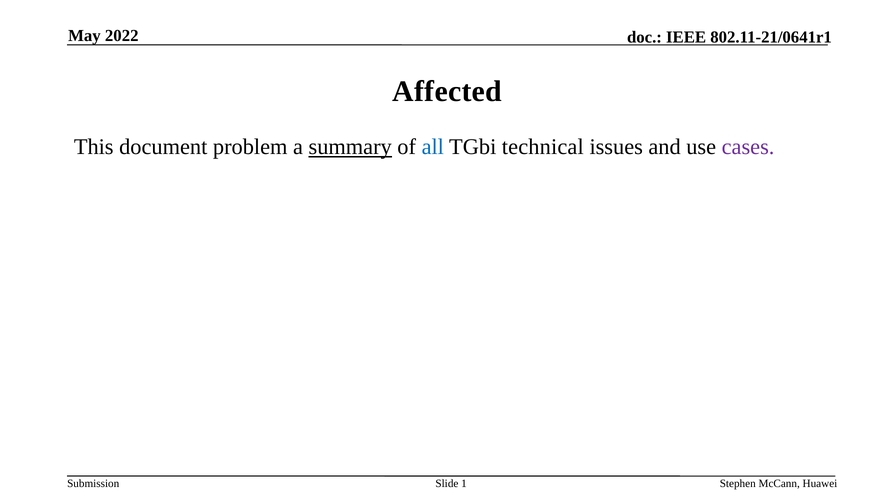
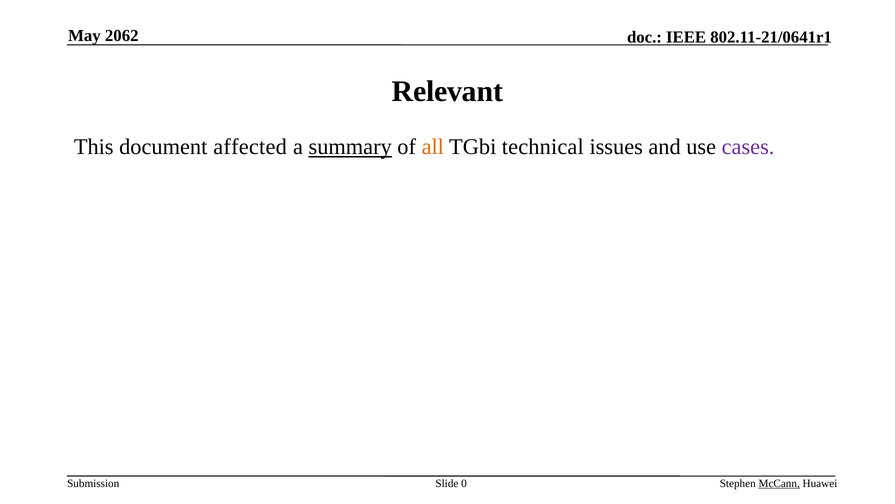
2022: 2022 -> 2062 (122, 36)
Affected: Affected -> Relevant (447, 92)
problem: problem -> affected (250, 147)
all colour: blue -> orange (433, 147)
1: 1 -> 0 (464, 483)
McCann underline: none -> present (779, 483)
